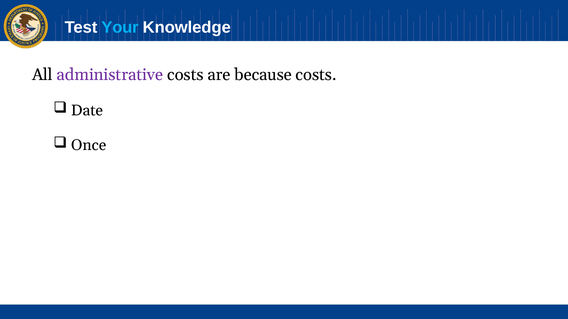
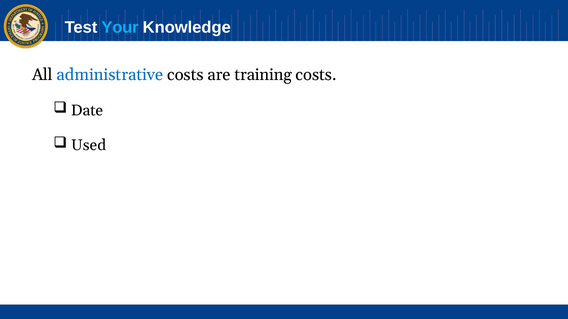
administrative colour: purple -> blue (110, 75)
because: because -> training (263, 75)
Once: Once -> Used (89, 145)
